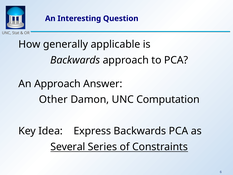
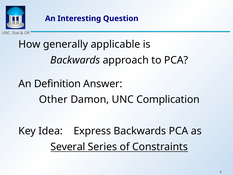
An Approach: Approach -> Definition (57, 84)
Computation: Computation -> Complication (168, 99)
